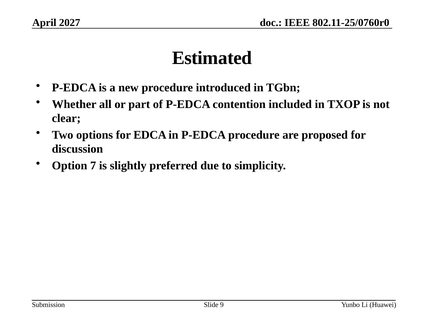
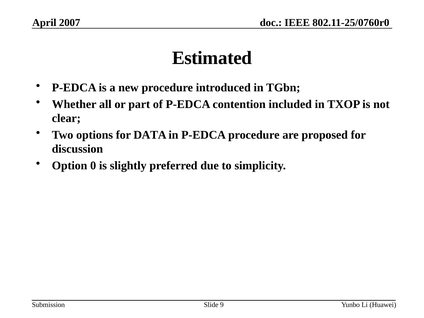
2027: 2027 -> 2007 (70, 23)
EDCA: EDCA -> DATA (150, 135)
7: 7 -> 0 (93, 166)
